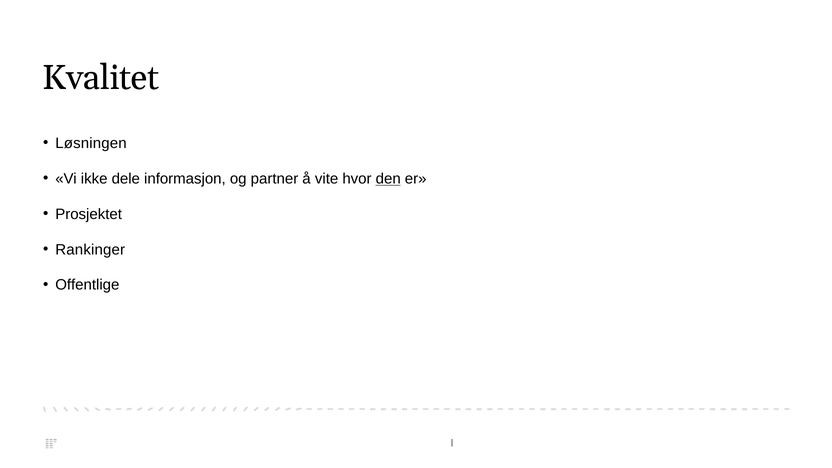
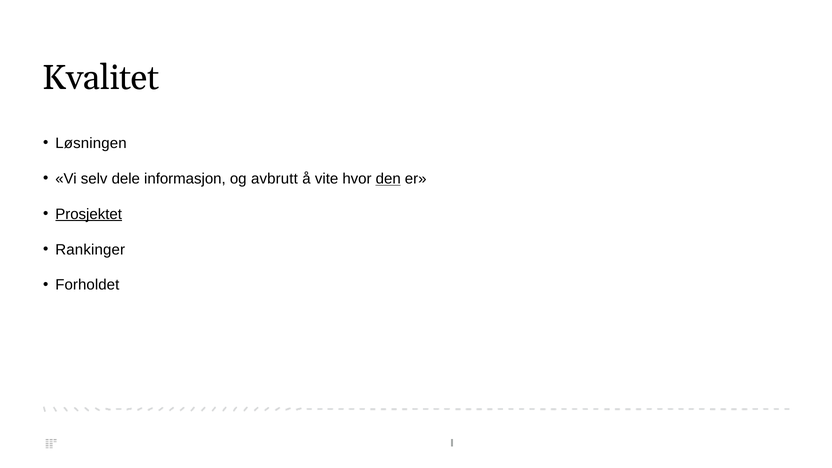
ikke: ikke -> selv (94, 179)
partner: partner -> avbrutt (274, 179)
Prosjektet underline: none -> present (89, 214)
Offentlige: Offentlige -> Forholdet (87, 285)
